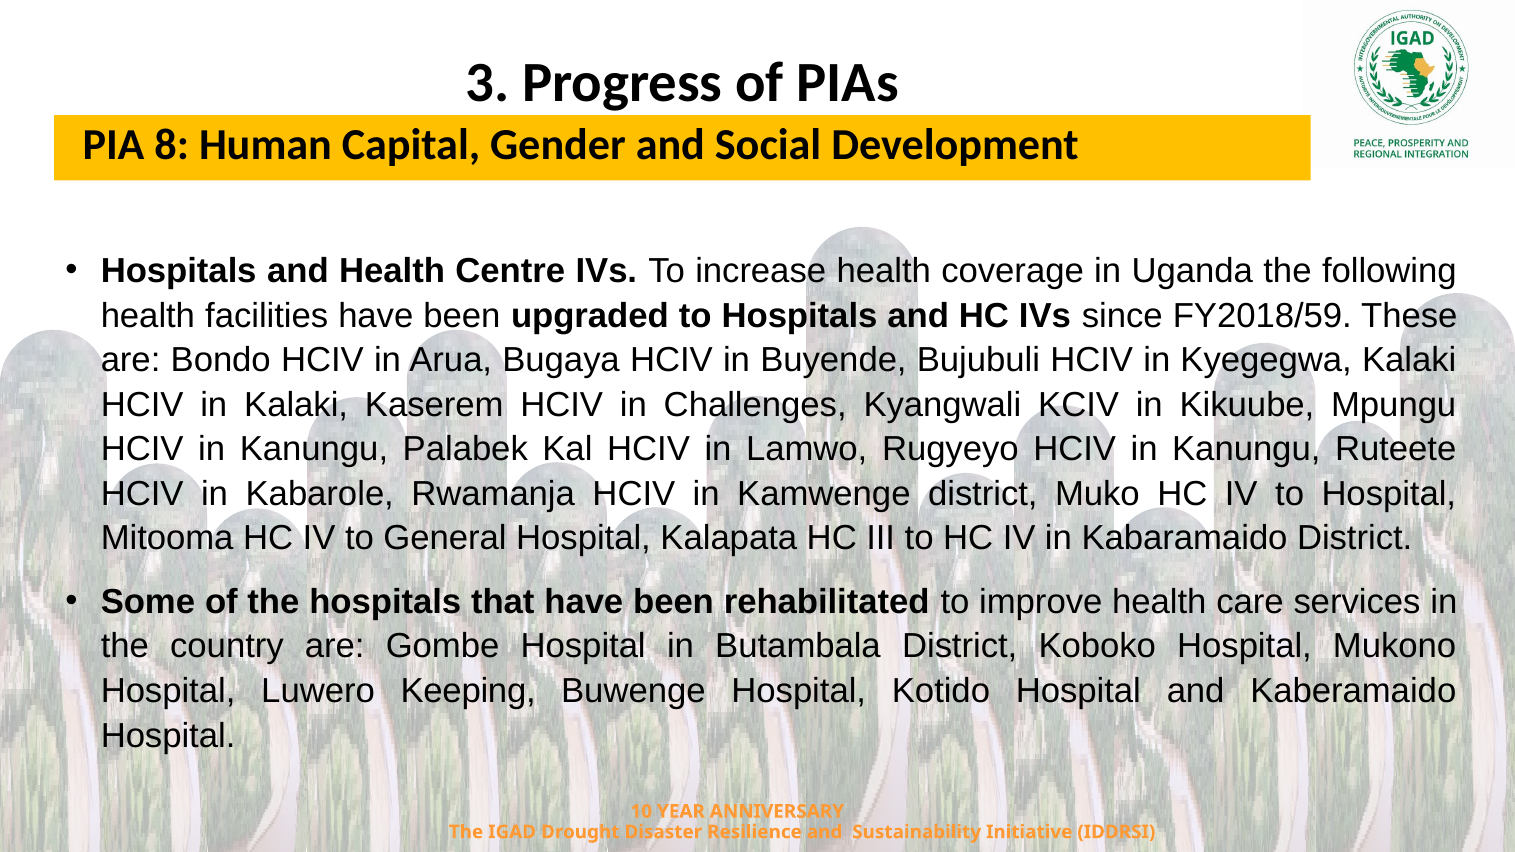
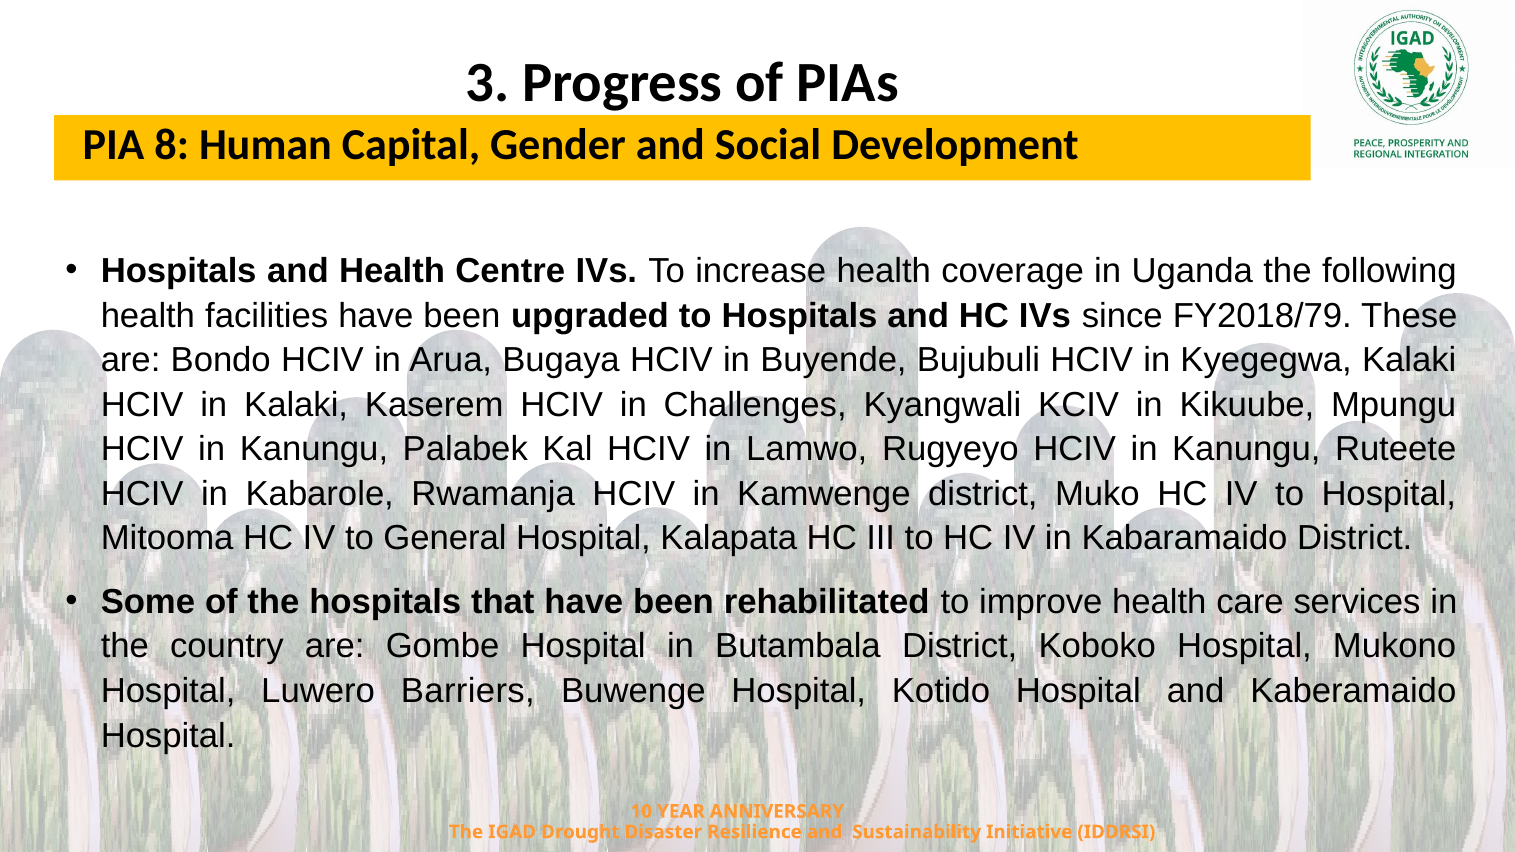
FY2018/59: FY2018/59 -> FY2018/79 (1262, 316)
Keeping: Keeping -> Barriers (468, 691)
